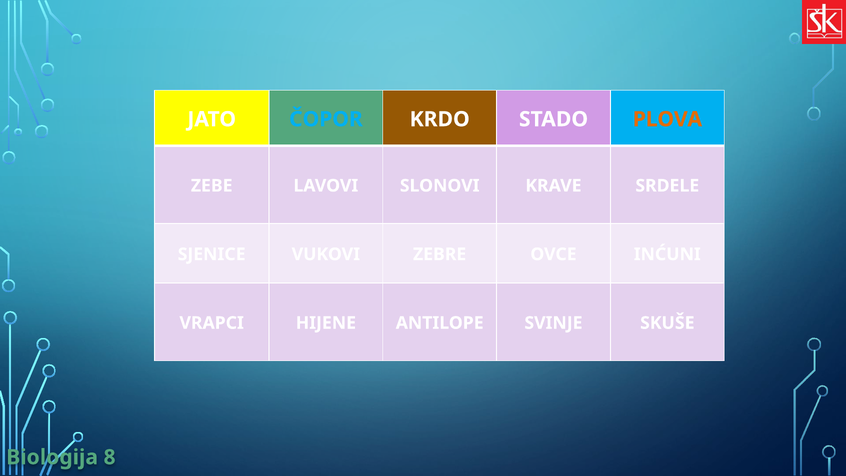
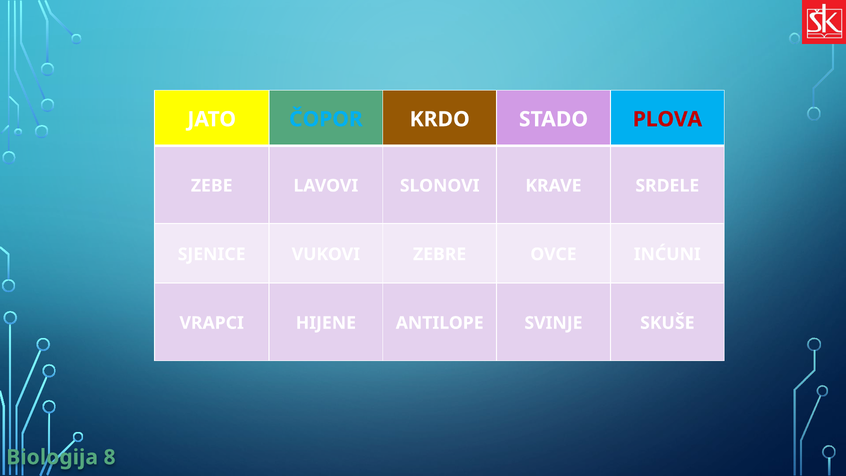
PLOVA colour: orange -> red (667, 119)
